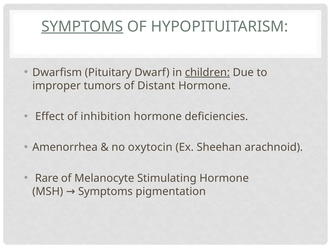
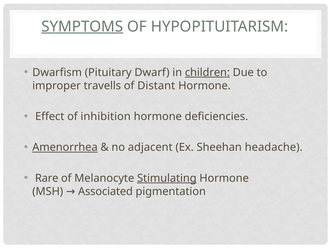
tumors: tumors -> travells (102, 86)
Amenorrhea underline: none -> present (65, 147)
oxytocin: oxytocin -> adjacent (150, 147)
arachnoid: arachnoid -> headache (274, 147)
Stimulating underline: none -> present (167, 178)
MSH Symptoms: Symptoms -> Associated (105, 192)
